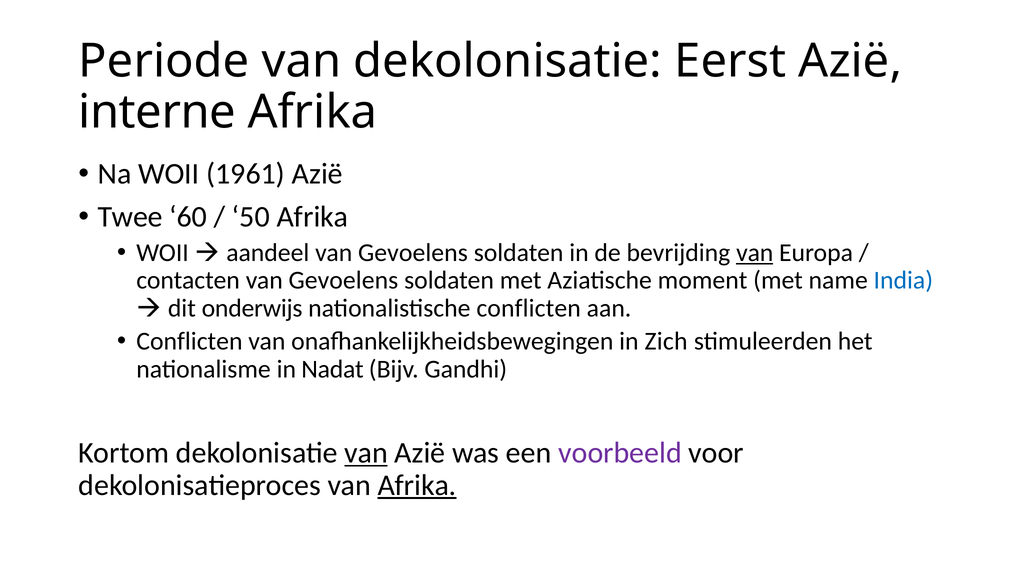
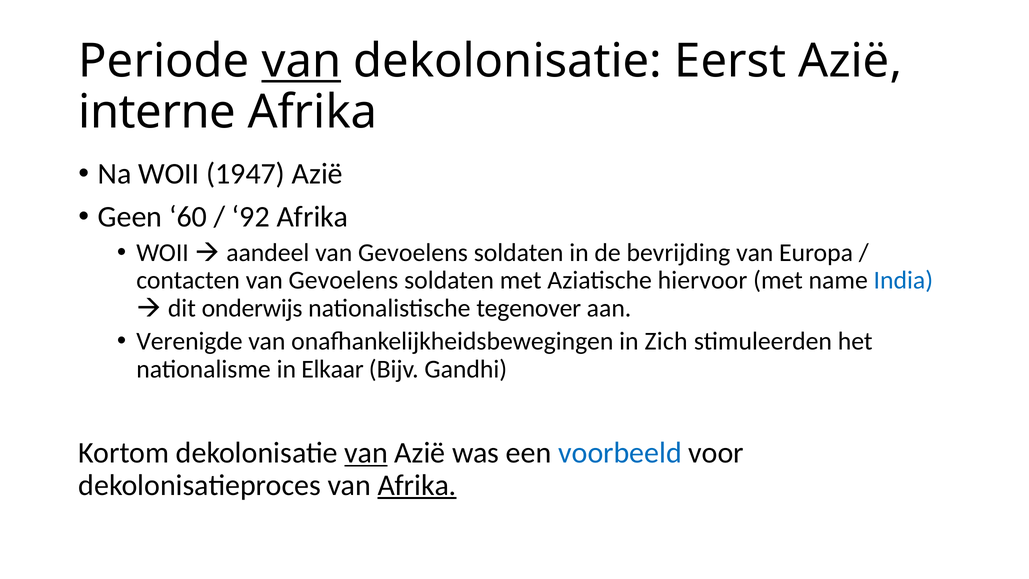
van underline: none -> present (301, 61)
1961: 1961 -> 1947 (246, 174)
Twee: Twee -> Geen (130, 217)
50: 50 -> 92 (251, 217)
van underline: present -> none (755, 252)
moment: moment -> hiervoor (703, 280)
nationalistische conflicten: conflicten -> tegenover (529, 308)
Conflicten: Conflicten -> Verenigde (189, 341)
Nadat: Nadat -> Elkaar (333, 369)
voorbeeld colour: purple -> blue (620, 453)
